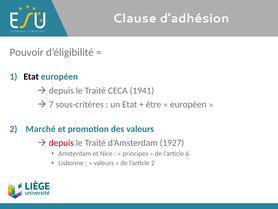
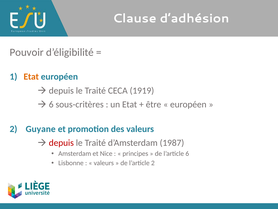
Etat colour: black -> orange (31, 77)
1941: 1941 -> 1919 (142, 90)
7: 7 -> 6 (51, 104)
Marché: Marché -> Guyane (41, 129)
1927: 1927 -> 1987 (172, 143)
